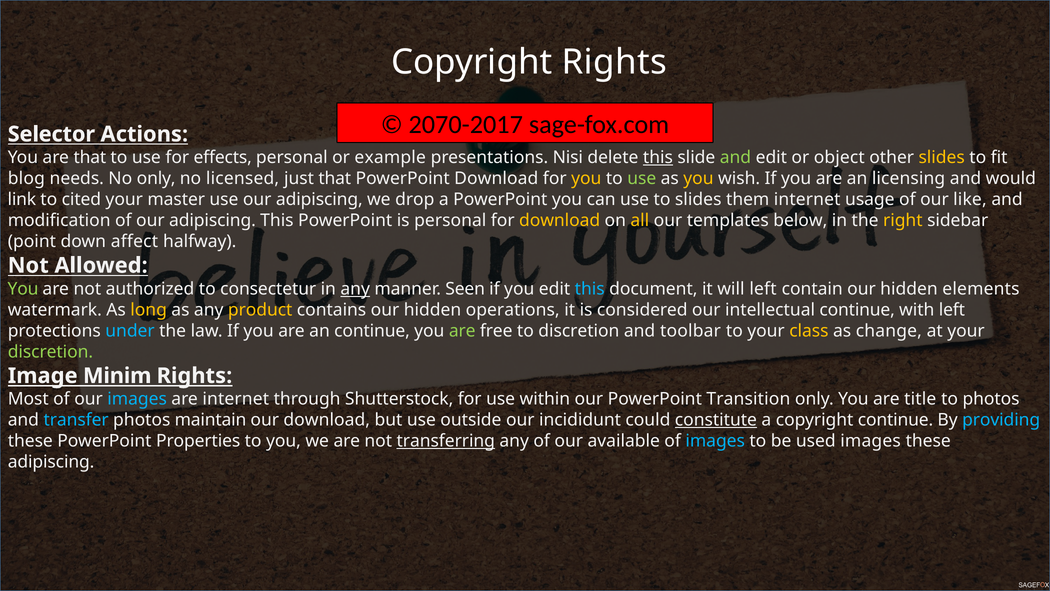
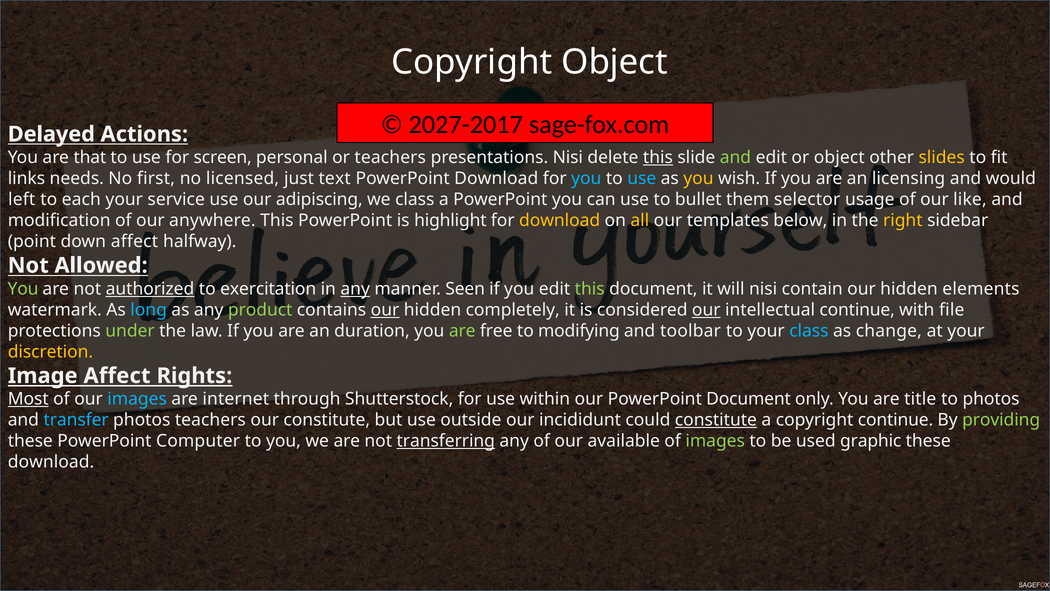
Copyright Rights: Rights -> Object (615, 62)
2070-2017: 2070-2017 -> 2027-2017 (466, 125)
Selector: Selector -> Delayed (51, 134)
effects: effects -> screen (223, 157)
or example: example -> teachers (390, 157)
blog: blog -> links (26, 178)
No only: only -> first (156, 178)
just that: that -> text (335, 178)
you colour: yellow -> light blue (586, 178)
use colour: light green -> light blue (642, 178)
link: link -> left (22, 199)
cited: cited -> each (81, 199)
master: master -> service (176, 199)
we drop: drop -> class (415, 199)
to slides: slides -> bullet (698, 199)
them internet: internet -> selector (807, 199)
of our adipiscing: adipiscing -> anywhere (212, 220)
is personal: personal -> highlight (450, 220)
authorized underline: none -> present (150, 289)
consectetur: consectetur -> exercitation (268, 289)
this colour: light blue -> light green (590, 289)
will left: left -> nisi (763, 289)
long colour: yellow -> light blue (149, 310)
product colour: yellow -> light green (260, 310)
our underline: none -> present (385, 310)
operations: operations -> completely (513, 310)
our underline: none -> present (706, 310)
with left: left -> file (952, 310)
under colour: light blue -> light green (130, 331)
an continue: continue -> duration (372, 331)
to discretion: discretion -> modifying (579, 331)
class colour: yellow -> light blue (809, 331)
discretion colour: light green -> yellow (50, 352)
Image Minim: Minim -> Affect (117, 376)
Most underline: none -> present (28, 399)
PowerPoint Transition: Transition -> Document (749, 399)
photos maintain: maintain -> teachers (210, 420)
our download: download -> constitute (327, 420)
providing colour: light blue -> light green (1001, 420)
Properties: Properties -> Computer (198, 441)
images colour: light blue -> light green (715, 441)
used images: images -> graphic (871, 441)
adipiscing: adipiscing -> download (51, 462)
